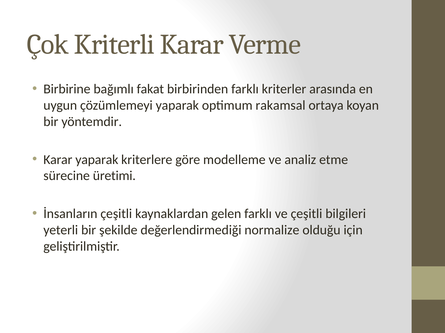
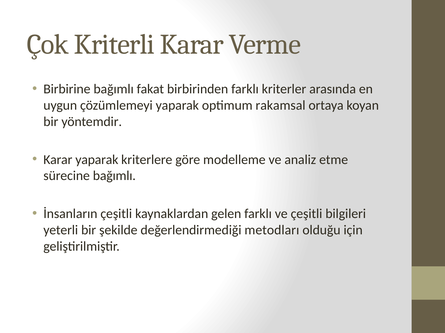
sürecine üretimi: üretimi -> bağımlı (114, 176)
normalize: normalize -> metodları (272, 231)
